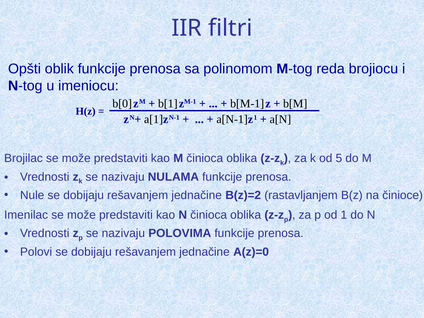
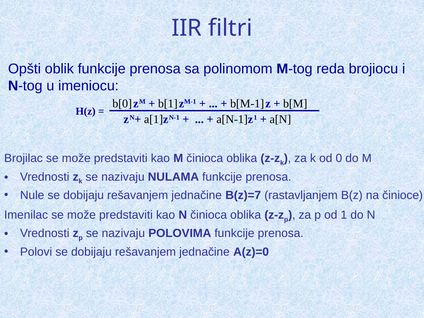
5: 5 -> 0 (339, 158)
B(z)=2: B(z)=2 -> B(z)=7 (243, 195)
